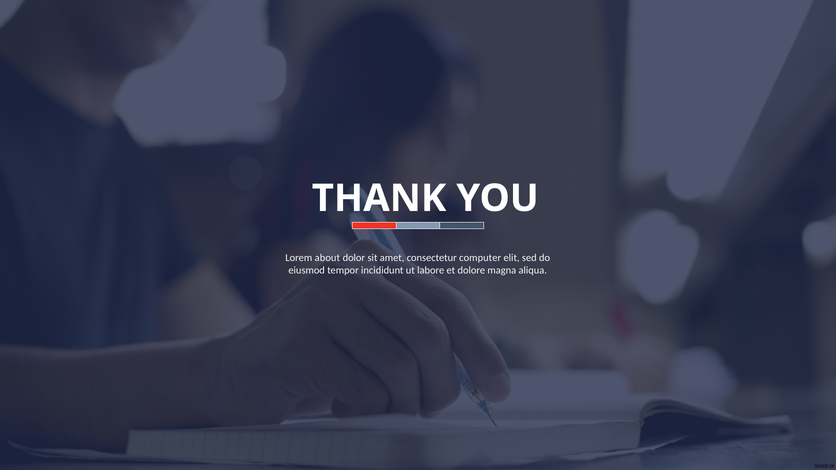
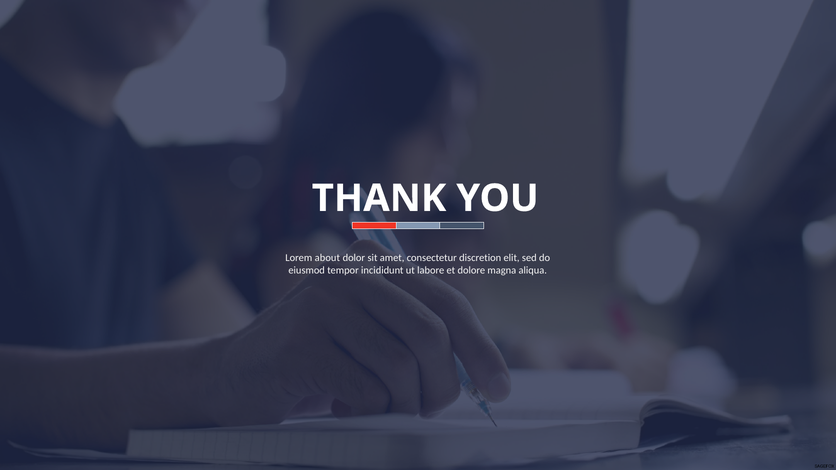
computer: computer -> discretion (480, 258)
